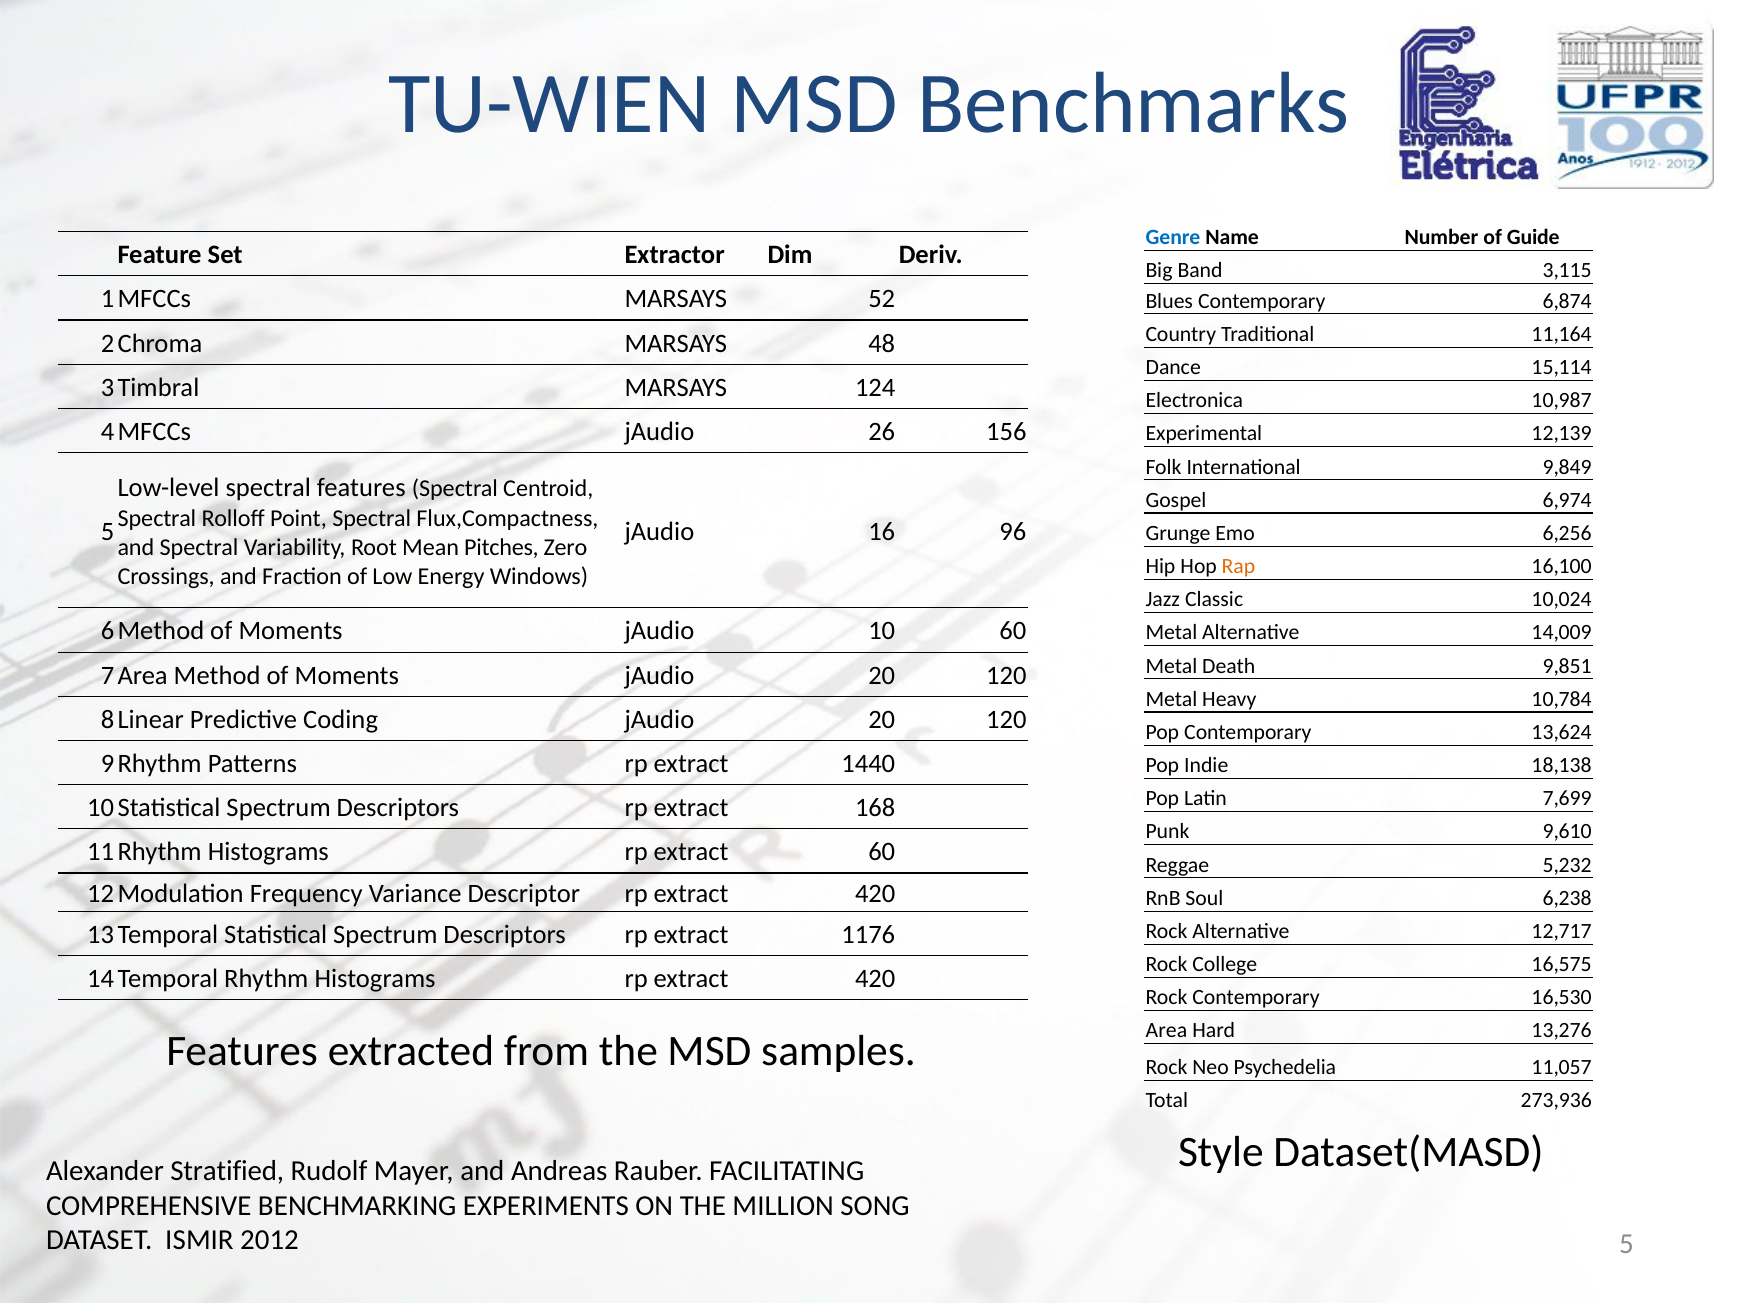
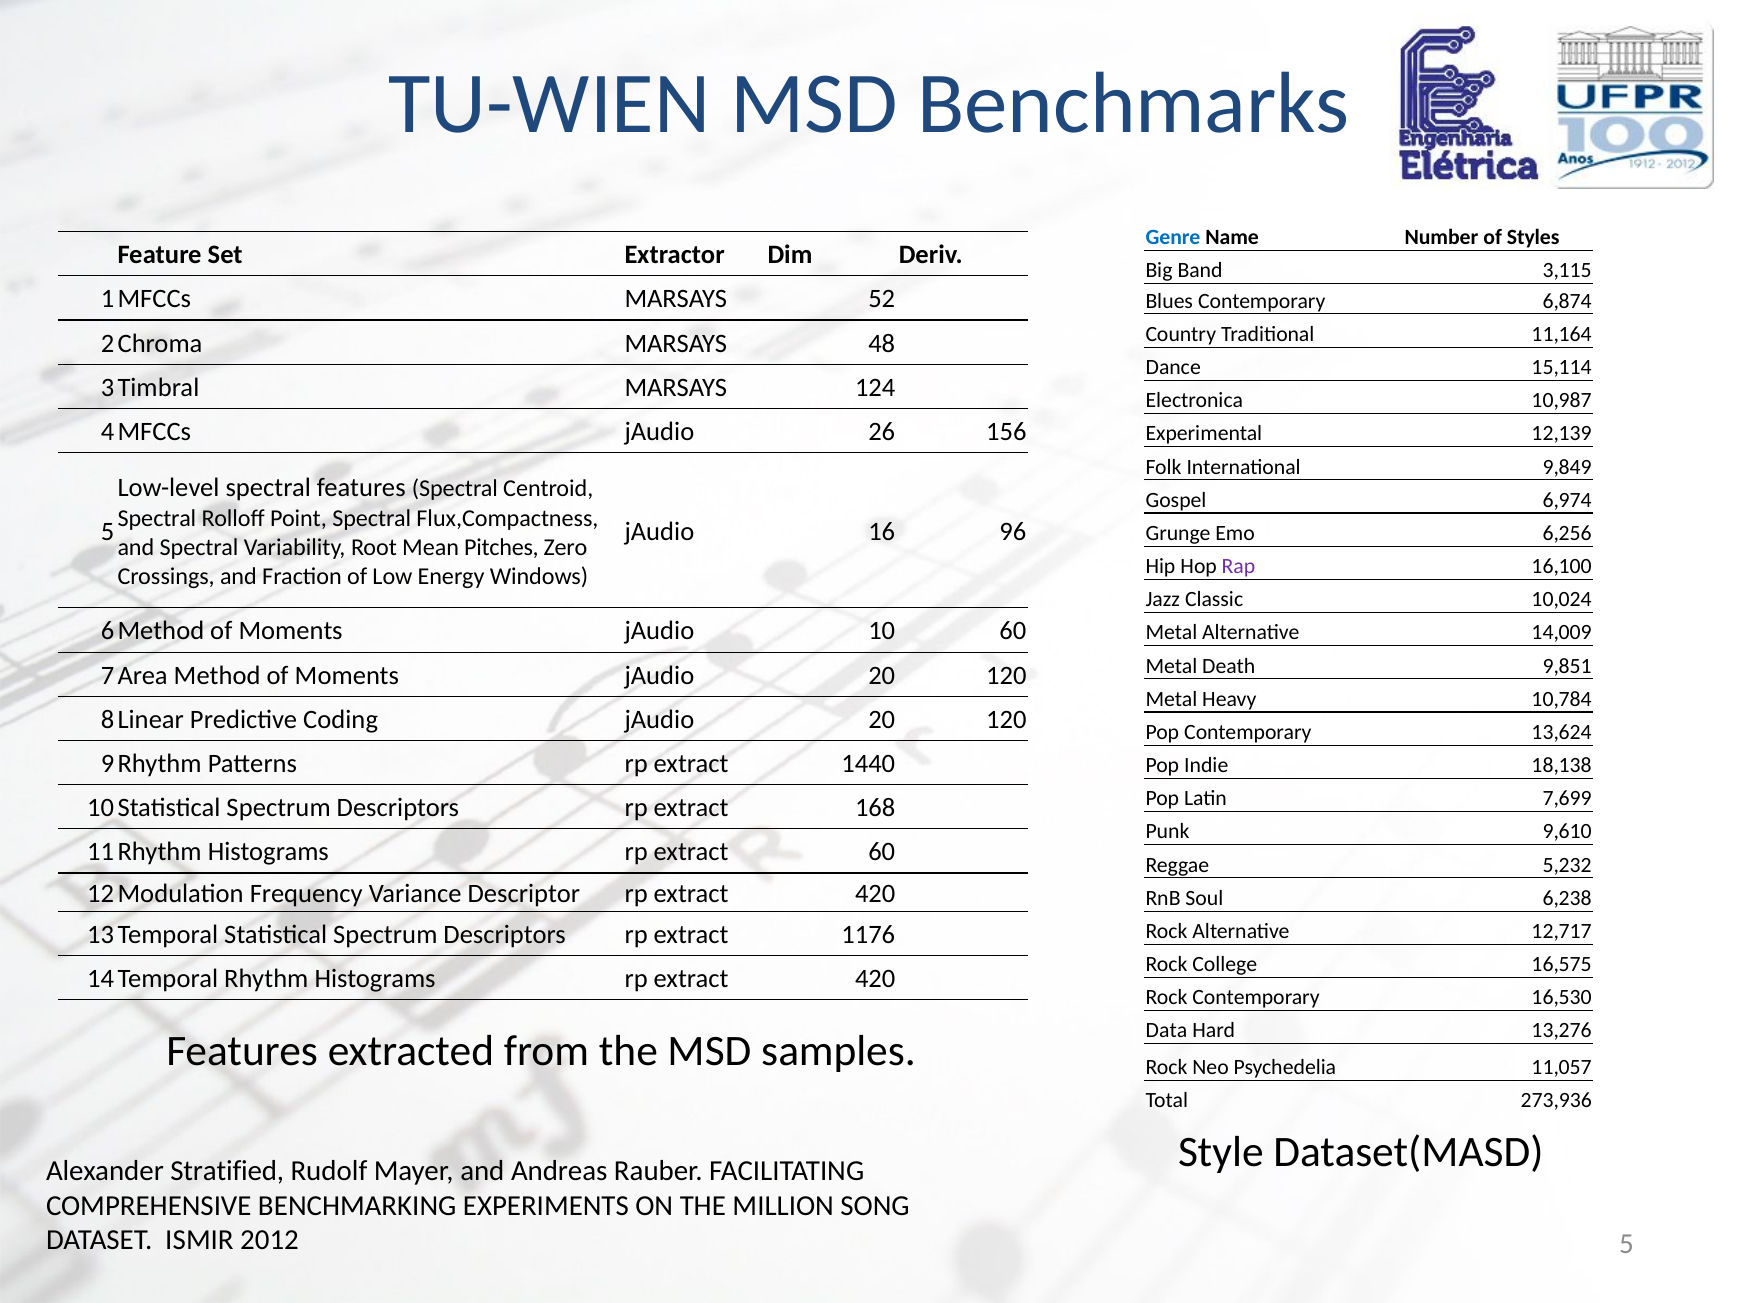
Guide: Guide -> Styles (1533, 237)
Rap colour: orange -> purple (1238, 567)
Area: Area -> Data (1167, 1031)
